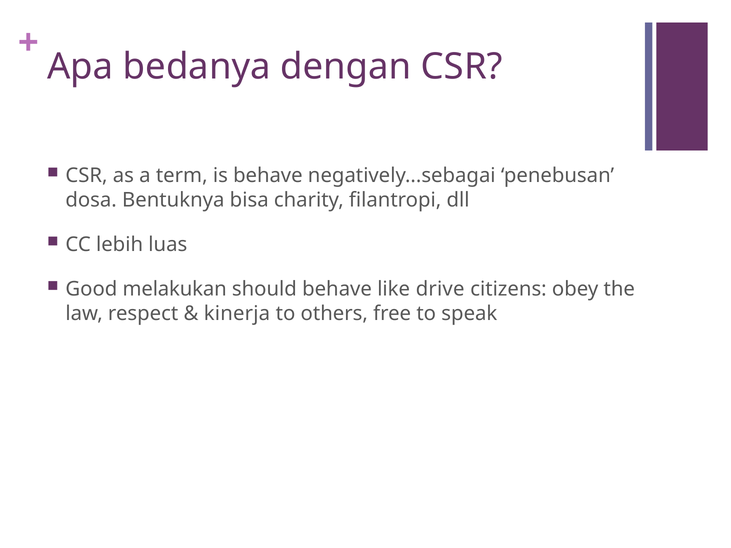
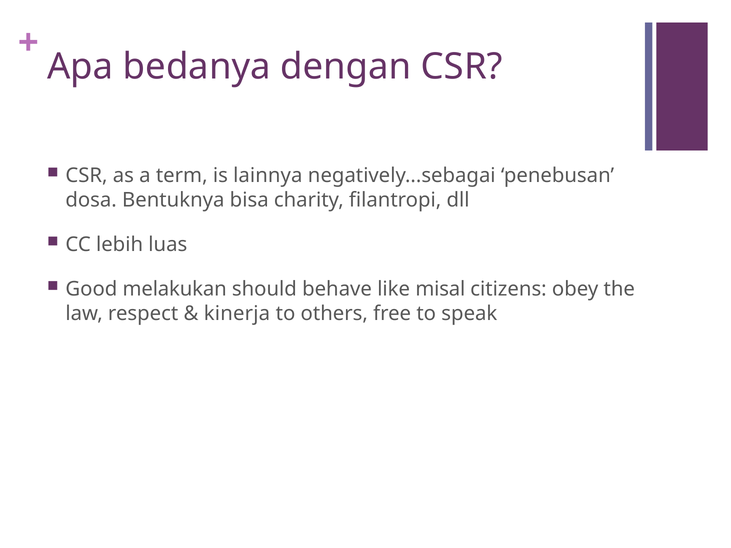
is behave: behave -> lainnya (268, 176)
drive: drive -> misal (440, 289)
